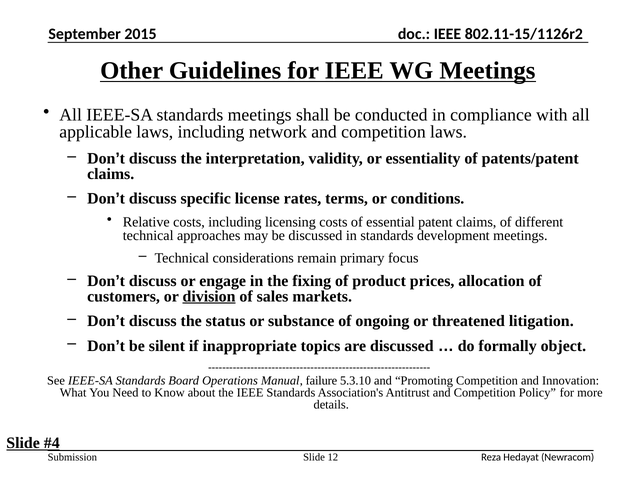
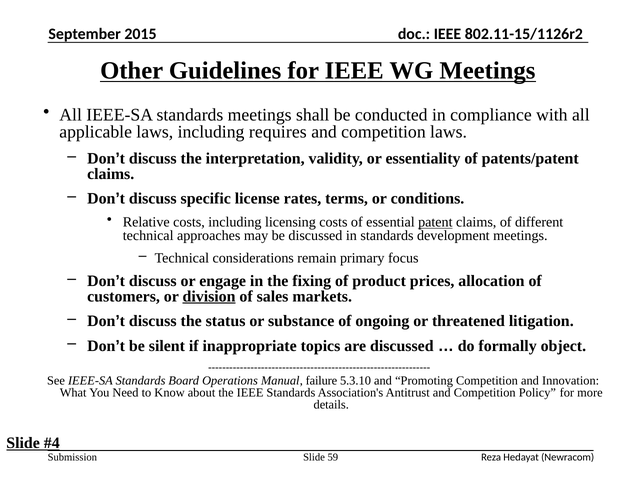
network: network -> requires (278, 132)
patent underline: none -> present (435, 222)
12: 12 -> 59 (333, 457)
